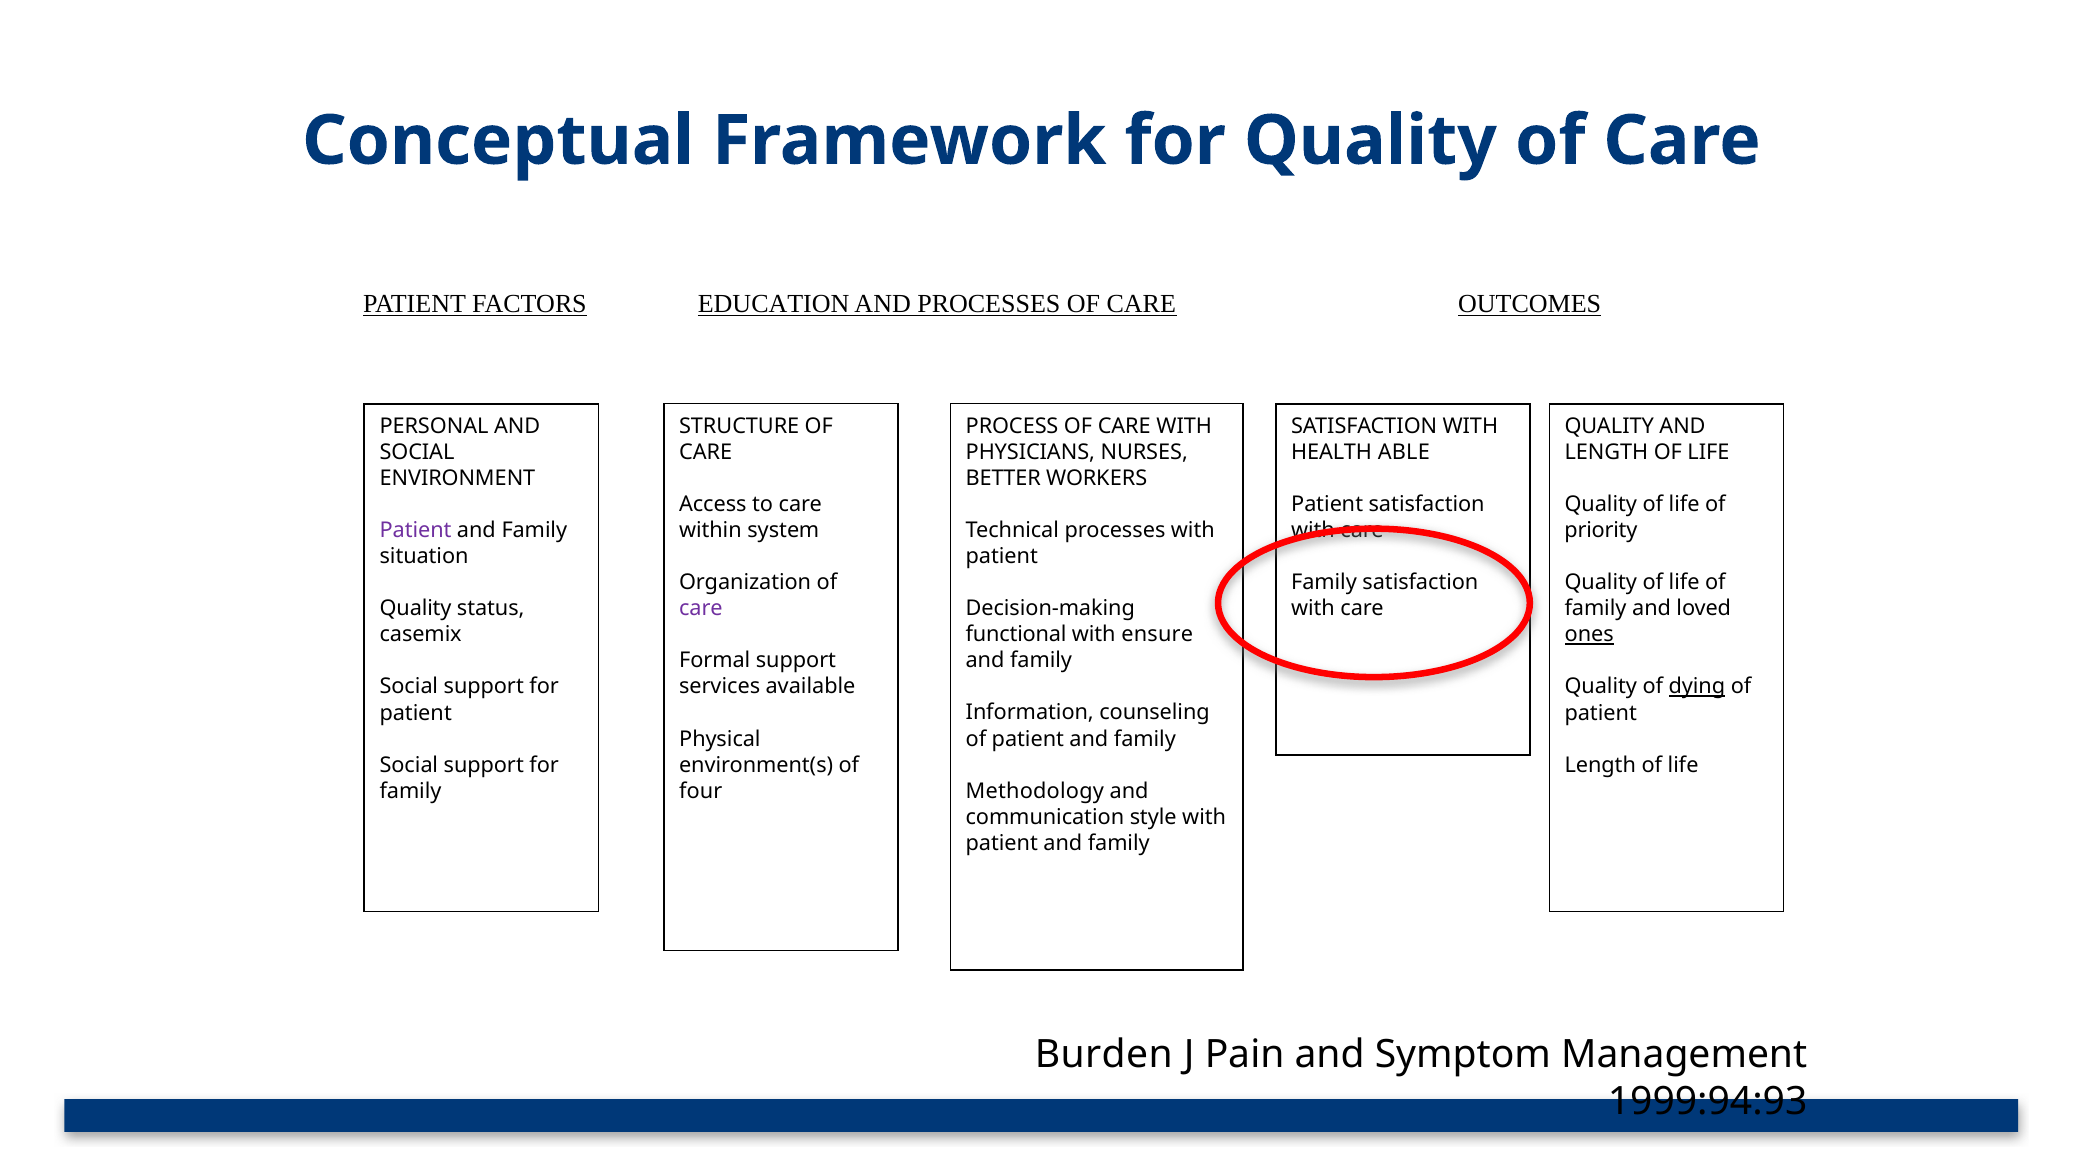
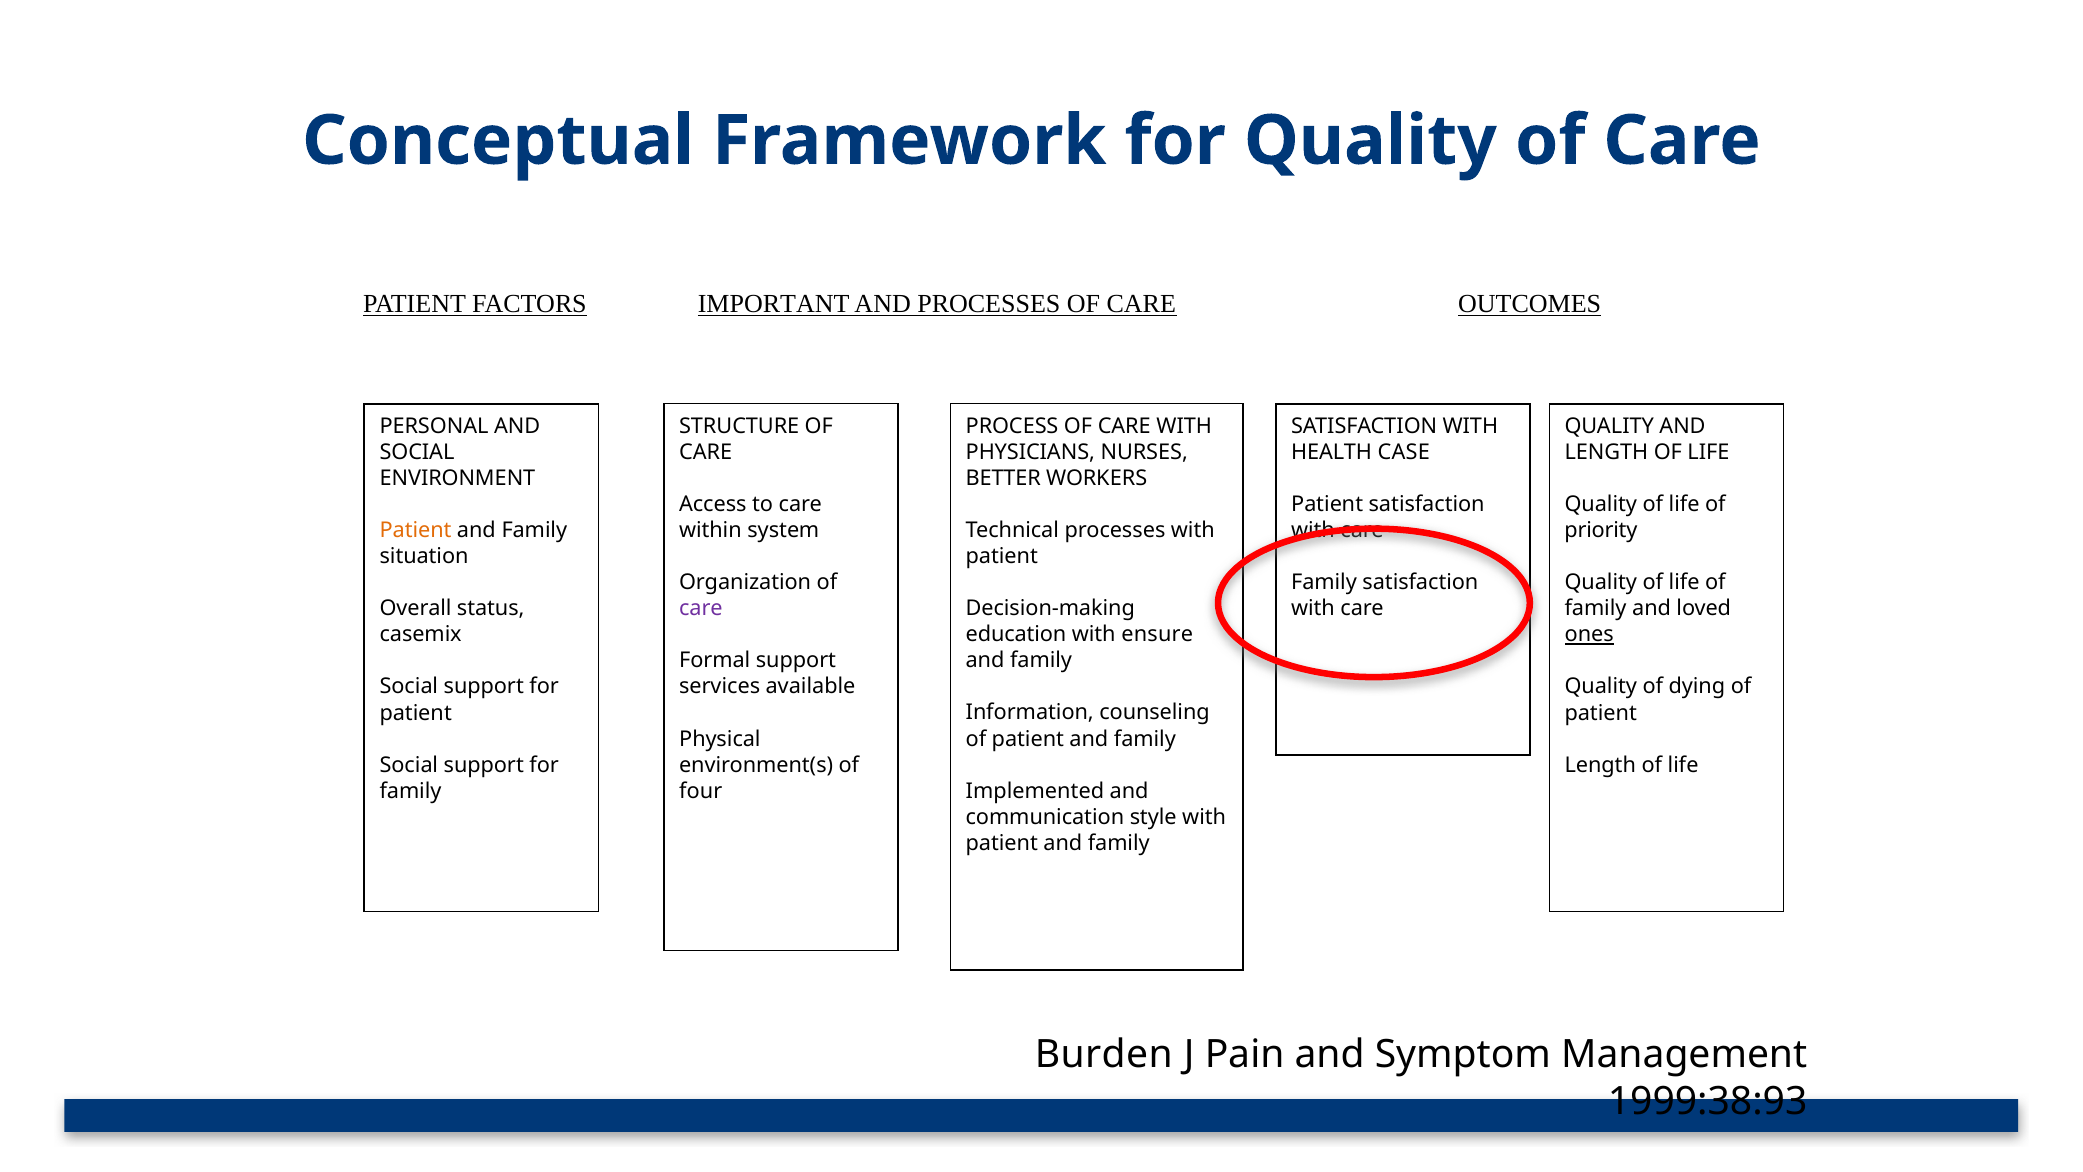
EDUCATION: EDUCATION -> IMPORTANT (774, 304)
ABLE: ABLE -> CASE (1404, 452)
Patient colour: purple -> orange (416, 530)
Quality: Quality -> Overall (416, 609)
functional: functional -> education (1016, 635)
dying underline: present -> none (1697, 687)
Methodology: Methodology -> Implemented (1035, 791)
1999:94:93: 1999:94:93 -> 1999:38:93 (1708, 1102)
